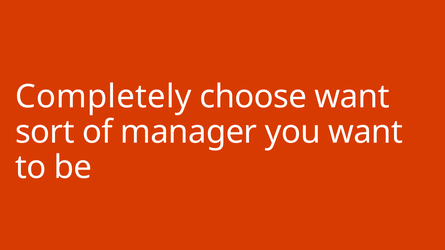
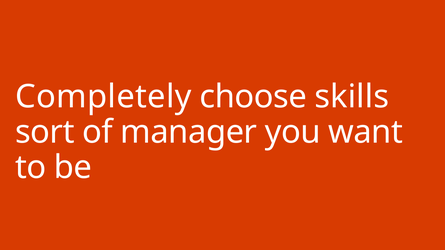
choose want: want -> skills (352, 97)
